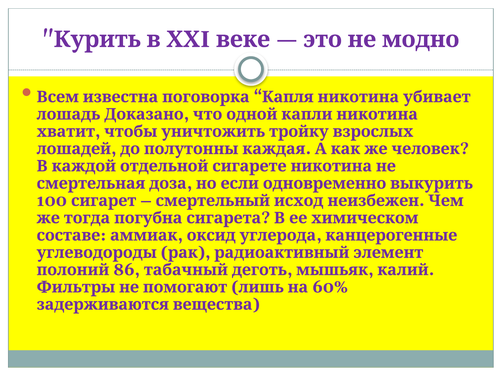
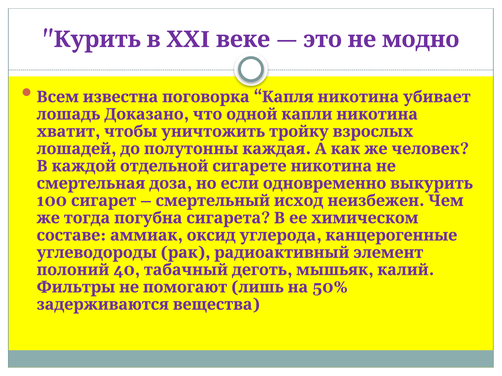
86: 86 -> 40 (127, 270)
60%: 60% -> 50% (330, 288)
